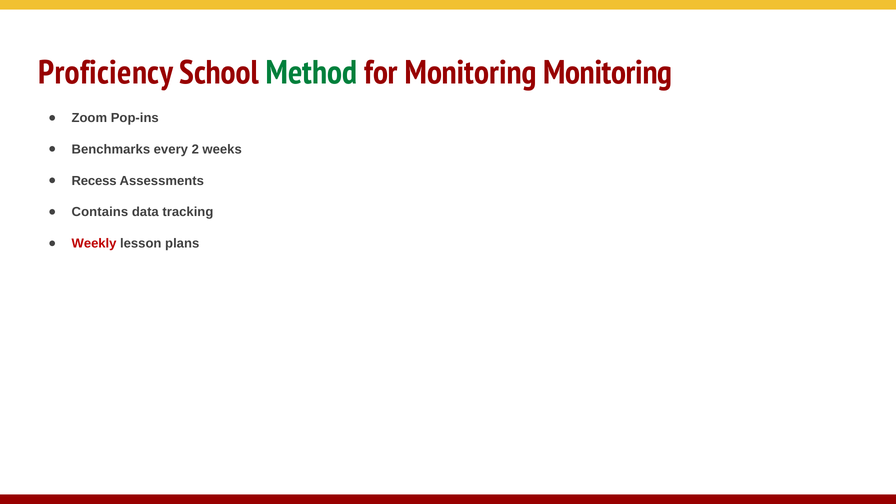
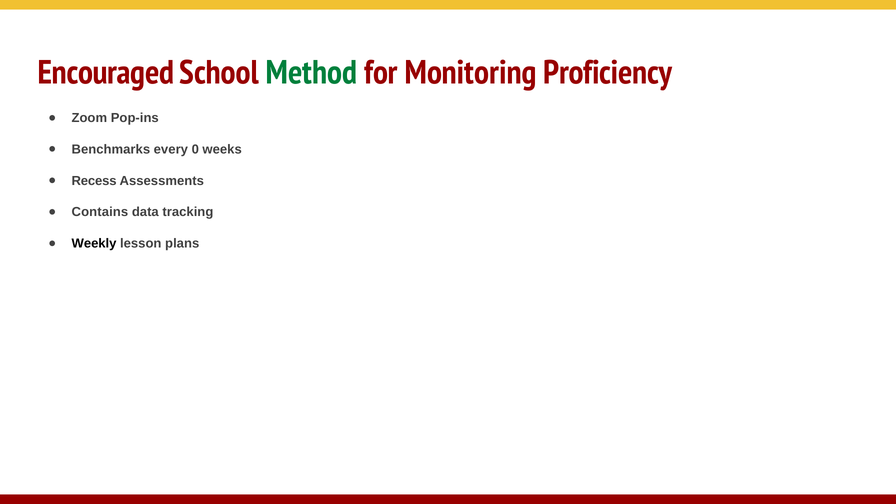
Proficiency: Proficiency -> Encouraged (106, 73)
Monitoring Monitoring: Monitoring -> Proficiency (608, 73)
2: 2 -> 0 (195, 149)
Weekly colour: red -> black (94, 244)
